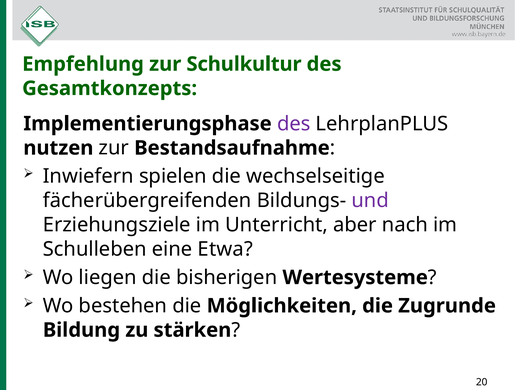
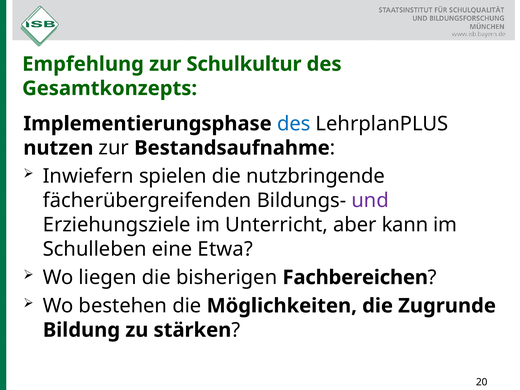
des colour: purple -> blue (294, 124)
wechselseitige: wechselseitige -> nutzbringende (316, 176)
nach: nach -> kann (405, 225)
Wertesysteme: Wertesysteme -> Fachbereichen (355, 277)
